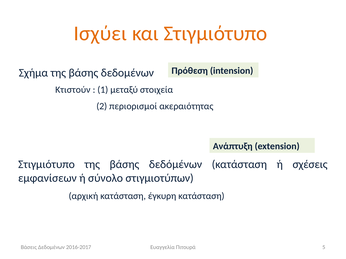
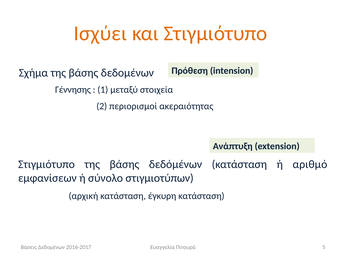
Κτιστούν: Κτιστούν -> Γέννησης (73, 90)
σχέσεις: σχέσεις -> αριθμό (310, 165)
